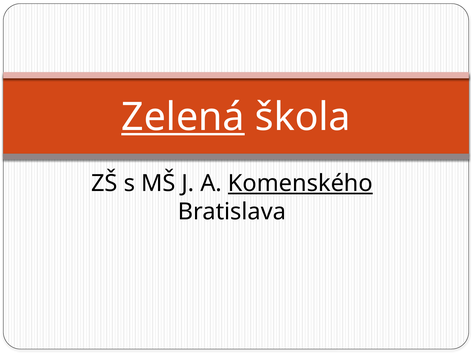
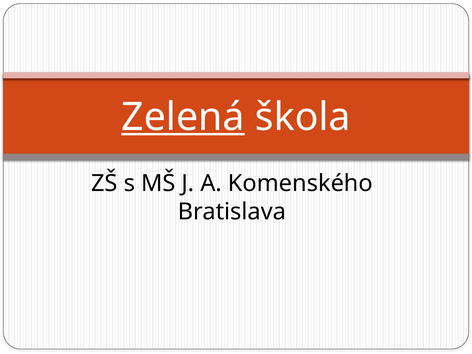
Komenského underline: present -> none (300, 183)
